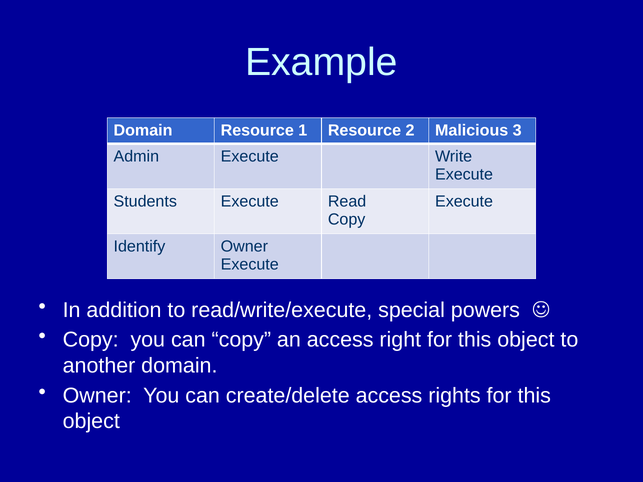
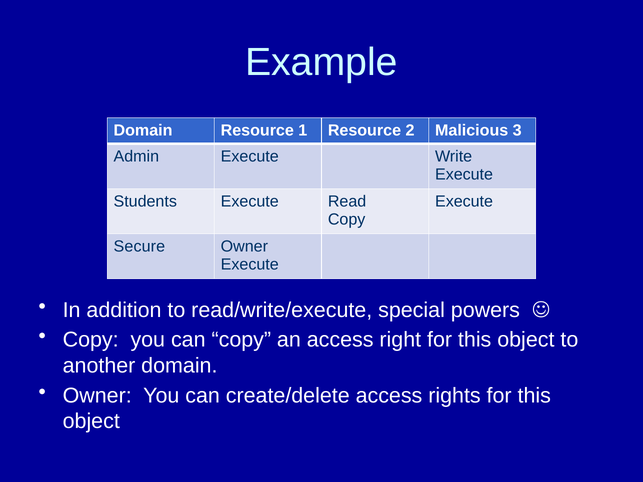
Identify: Identify -> Secure (139, 246)
